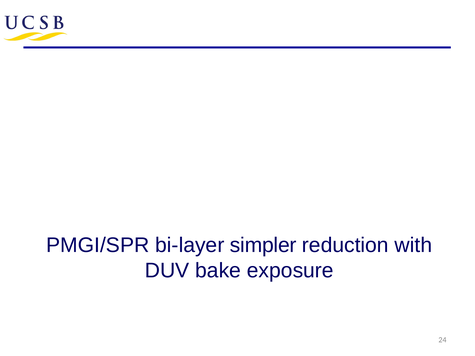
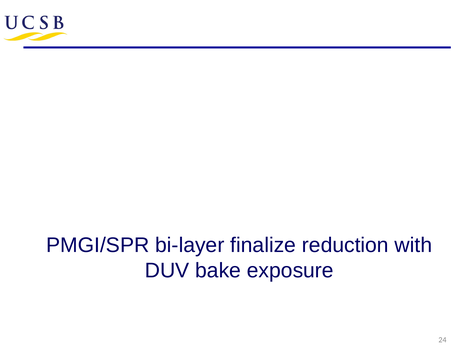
simpler: simpler -> finalize (263, 245)
